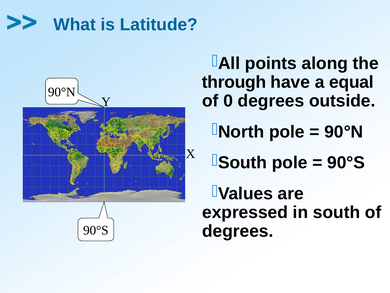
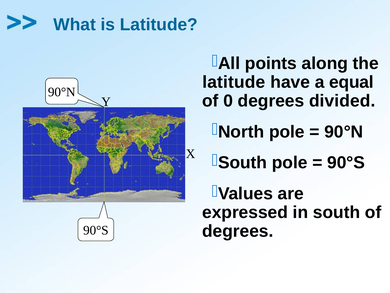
through: through -> latitude (234, 82)
outside: outside -> divided (342, 101)
